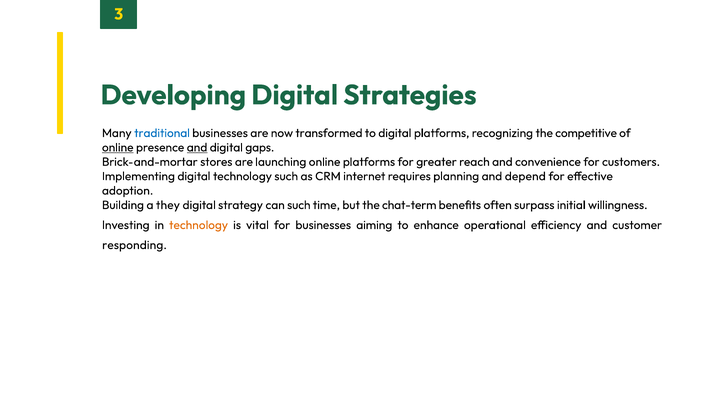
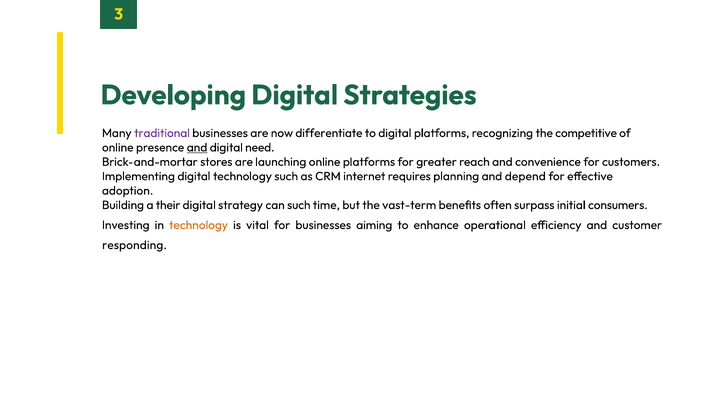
traditional colour: blue -> purple (162, 133)
transformed: transformed -> differentiate (329, 133)
online underline: present -> none (118, 147)
gaps: gaps -> need (260, 147)
they: they -> their (168, 205)
chat-term: chat-term -> vast-term (409, 205)
willingness: willingness -> consumers (618, 205)
